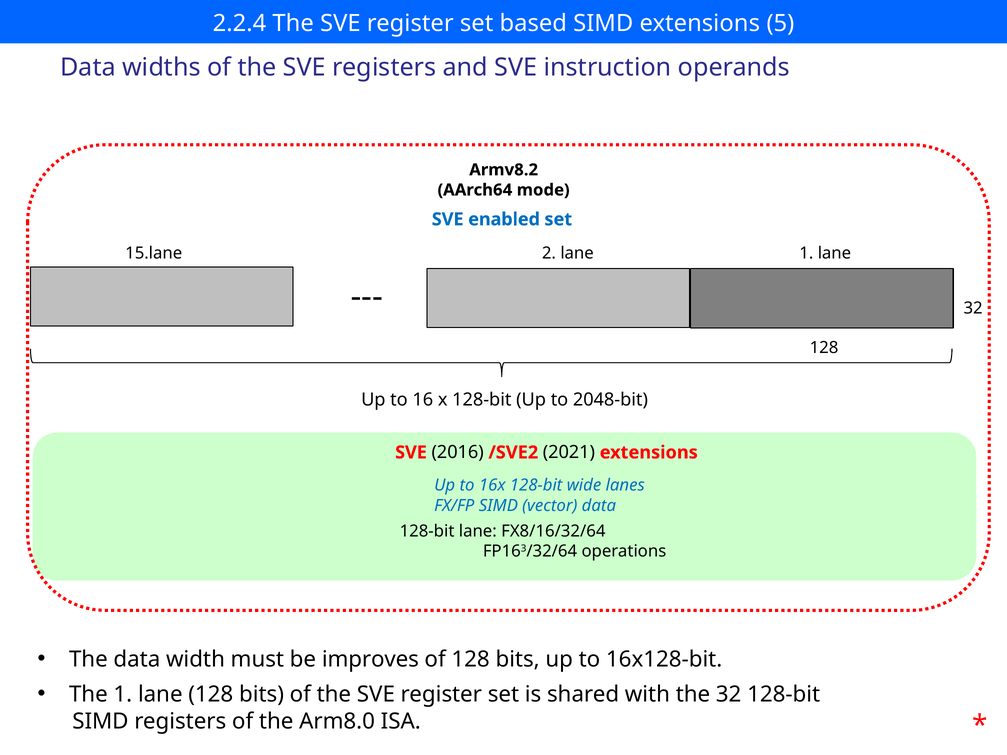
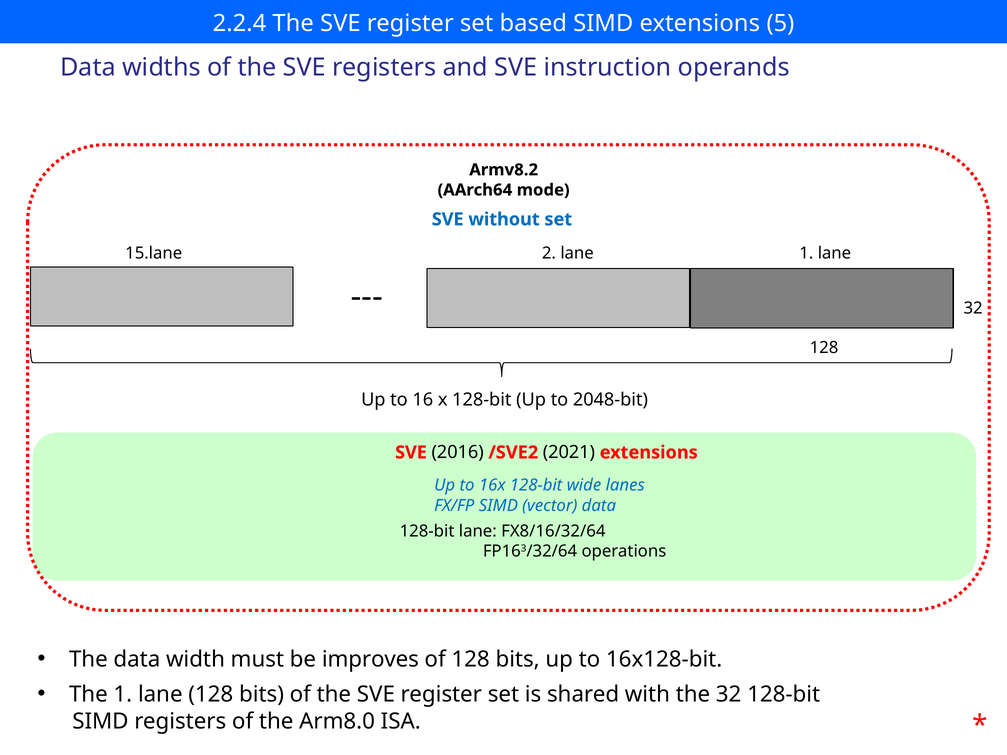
enabled: enabled -> without (504, 219)
